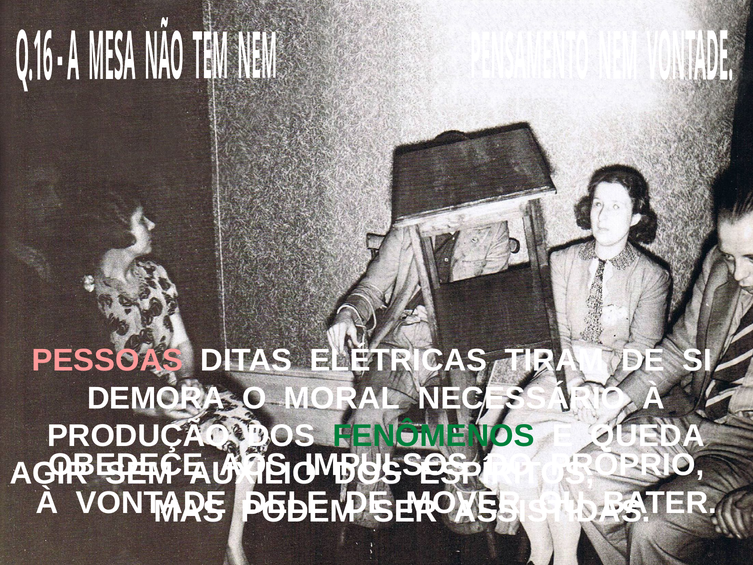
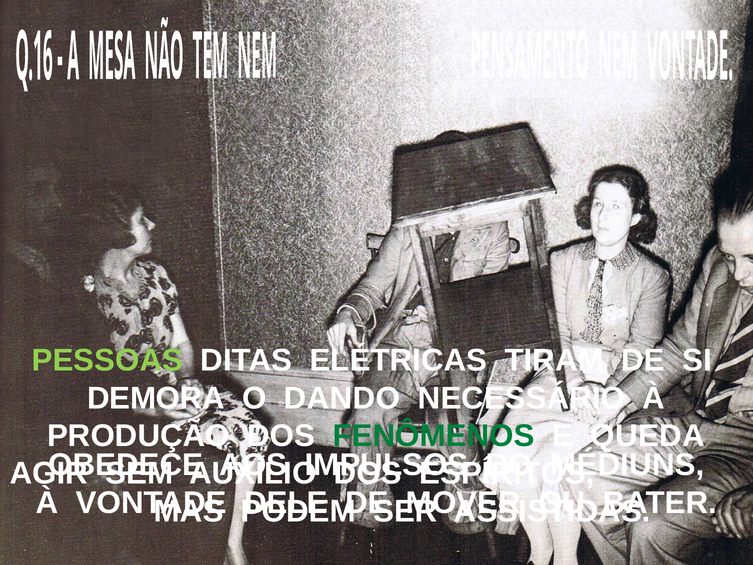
PESSOAS colour: pink -> light green (107, 360)
MORAL: MORAL -> DANDO (342, 398)
PRÓPRIO: PRÓPRIO -> MÉDIUNS (627, 465)
